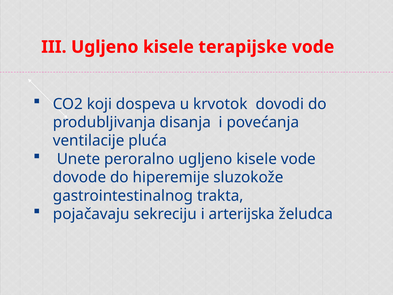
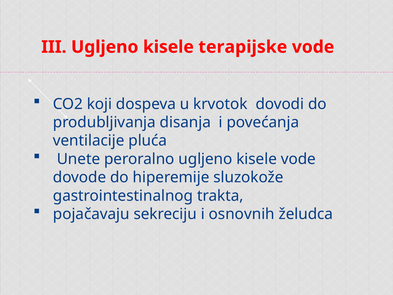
arterijska: arterijska -> osnovnih (242, 214)
